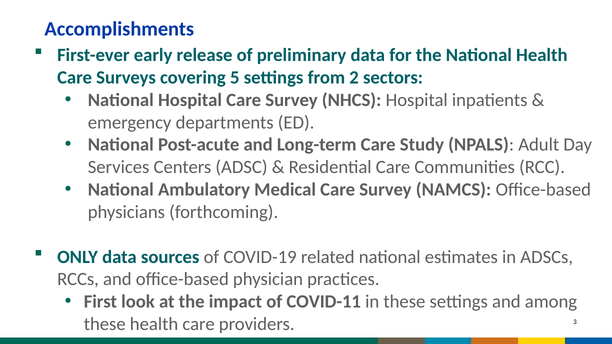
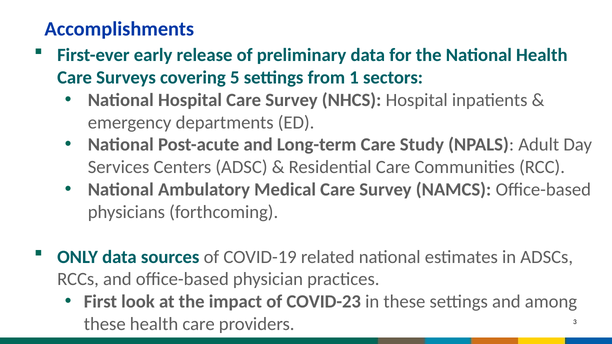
2: 2 -> 1 (354, 78)
COVID-11: COVID-11 -> COVID-23 (324, 302)
